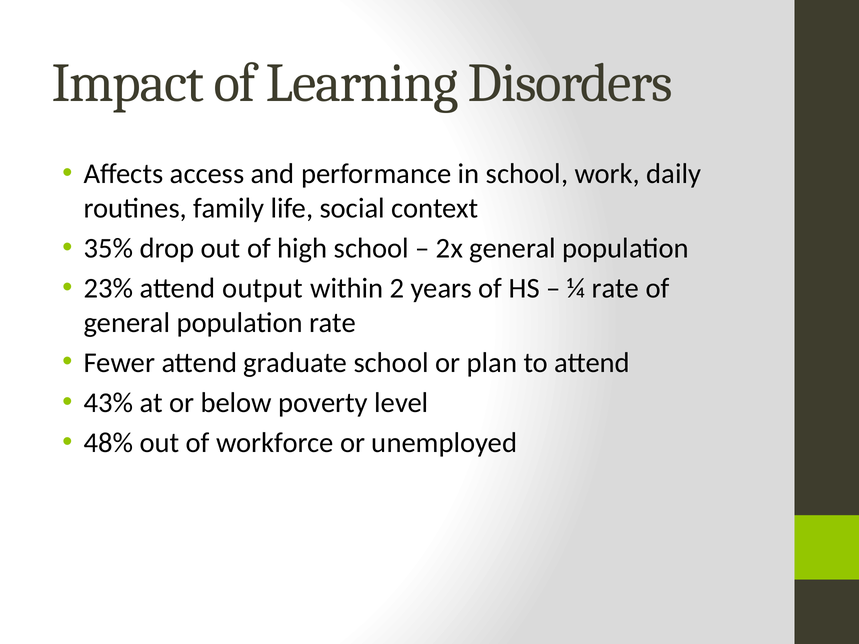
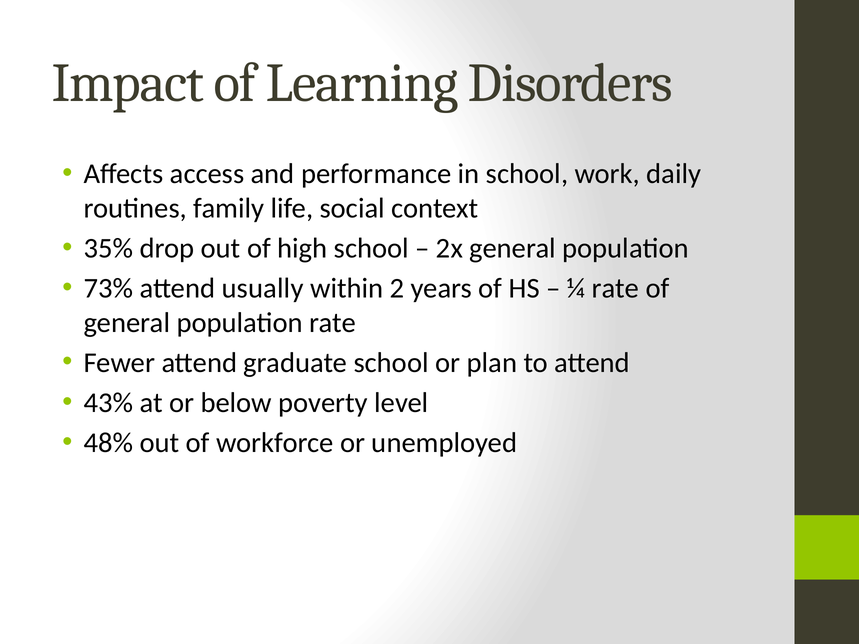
23%: 23% -> 73% (108, 288)
output: output -> usually (263, 288)
